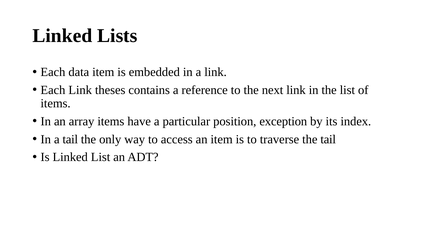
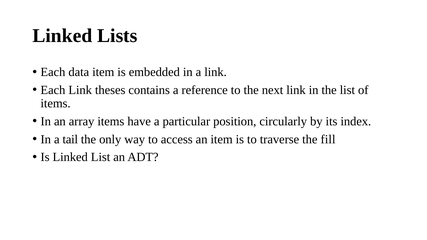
exception: exception -> circularly (283, 121)
the tail: tail -> fill (328, 139)
